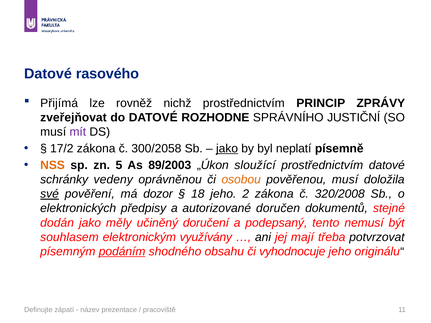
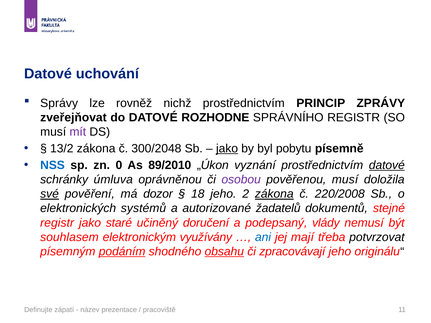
rasového: rasového -> uchování (107, 74)
Přijímá: Přijímá -> Správy (59, 103)
SPRÁVNÍHO JUSTIČNÍ: JUSTIČNÍ -> REGISTR (354, 118)
17/2: 17/2 -> 13/2 (62, 149)
300/2058: 300/2058 -> 300/2048 (156, 149)
neplatí: neplatí -> pobytu (294, 149)
NSS colour: orange -> blue (52, 165)
5: 5 -> 0 (119, 165)
89/2003: 89/2003 -> 89/2010 (170, 165)
sloužící: sloužící -> vyznání (255, 165)
datové underline: none -> present (387, 165)
vedeny: vedeny -> úmluva (113, 180)
osobou colour: orange -> purple (241, 180)
zákona underline: none -> present (274, 194)
320/2008: 320/2008 -> 220/2008 (340, 194)
předpisy: předpisy -> systémů (144, 209)
doručen: doručen -> žadatelů (278, 209)
dodán: dodán -> registr (57, 223)
měly: měly -> staré (119, 223)
tento: tento -> vlády (326, 223)
ani colour: black -> blue (263, 237)
obsahu underline: none -> present (224, 252)
vyhodnocuje: vyhodnocuje -> zpracovávají (292, 252)
